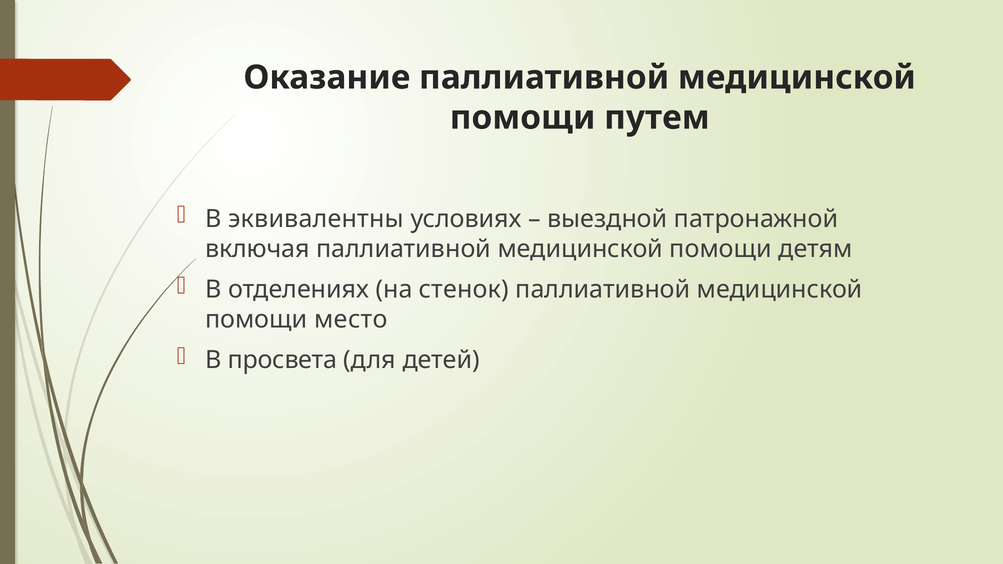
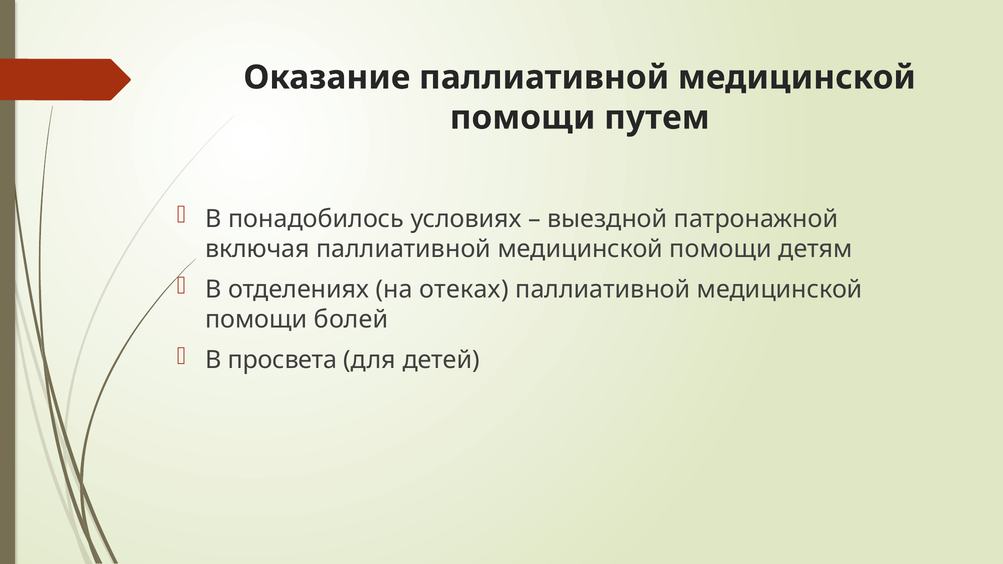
эквивалентны: эквивалентны -> понадобилось (316, 219)
стенок: стенок -> отеках (464, 289)
место: место -> болей (351, 320)
